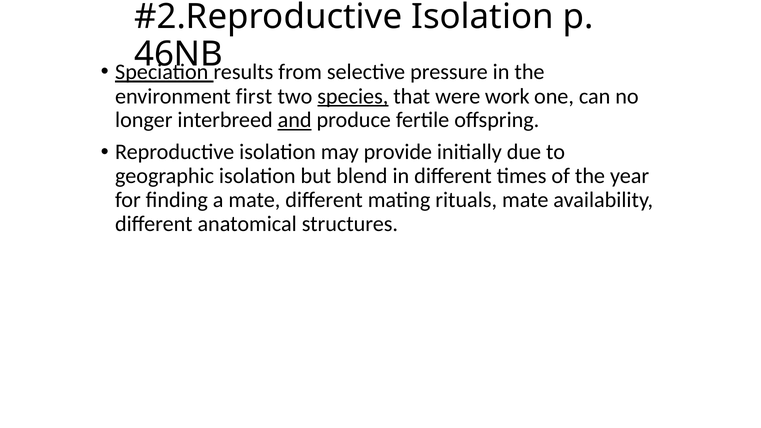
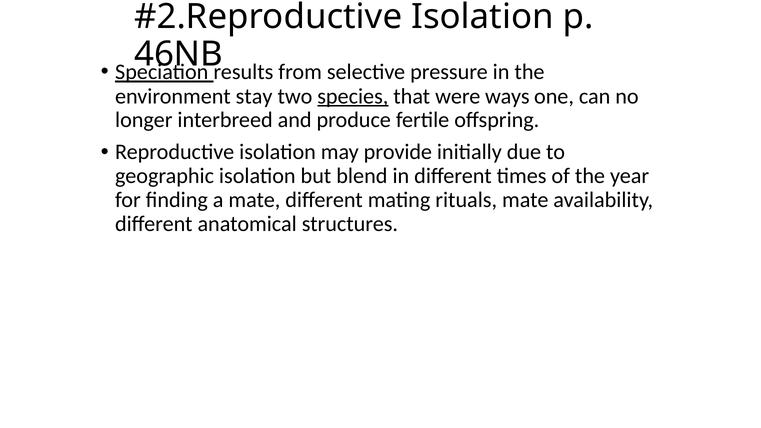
first: first -> stay (254, 96)
work: work -> ways (507, 96)
and underline: present -> none (295, 120)
